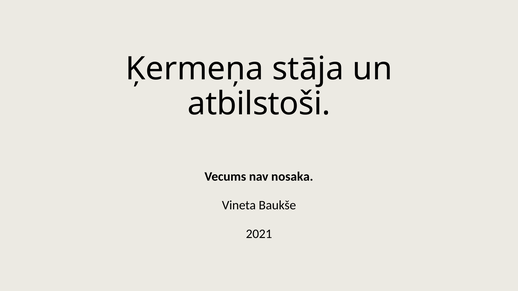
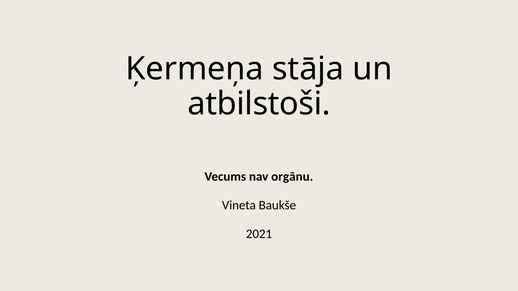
nosaka: nosaka -> orgānu (292, 177)
